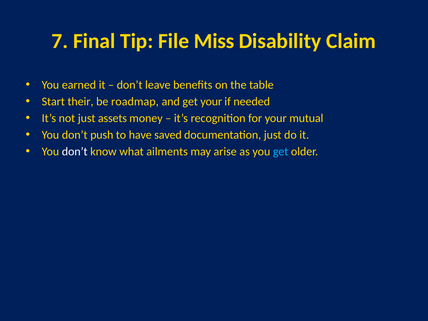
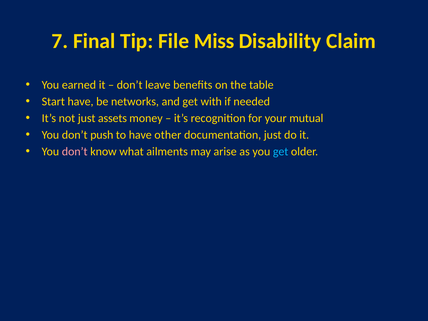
Start their: their -> have (81, 102)
roadmap: roadmap -> networks (135, 102)
get your: your -> with (211, 102)
saved: saved -> other (168, 135)
don’t colour: white -> pink (75, 152)
